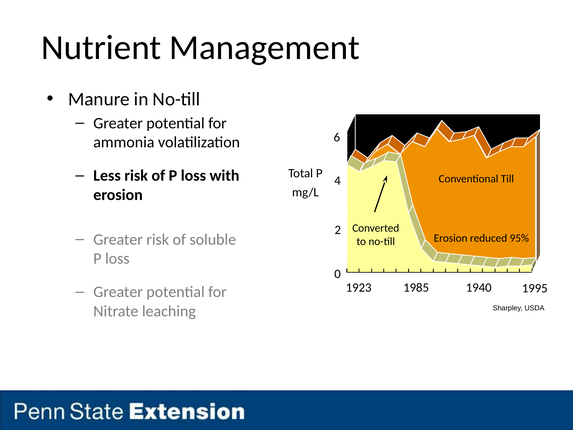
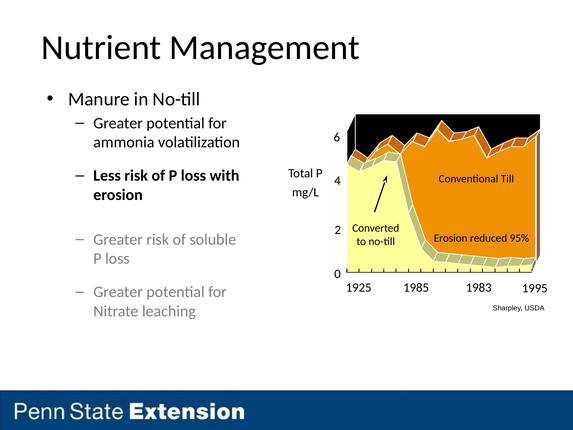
1923: 1923 -> 1925 (359, 287)
1940: 1940 -> 1983 (479, 287)
